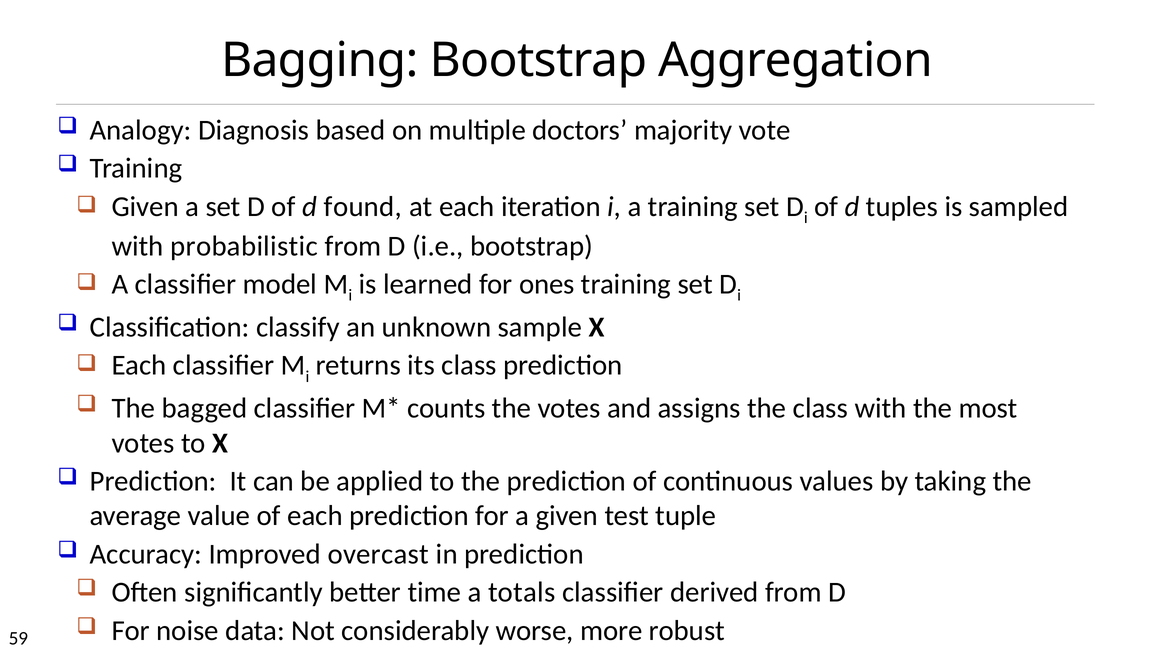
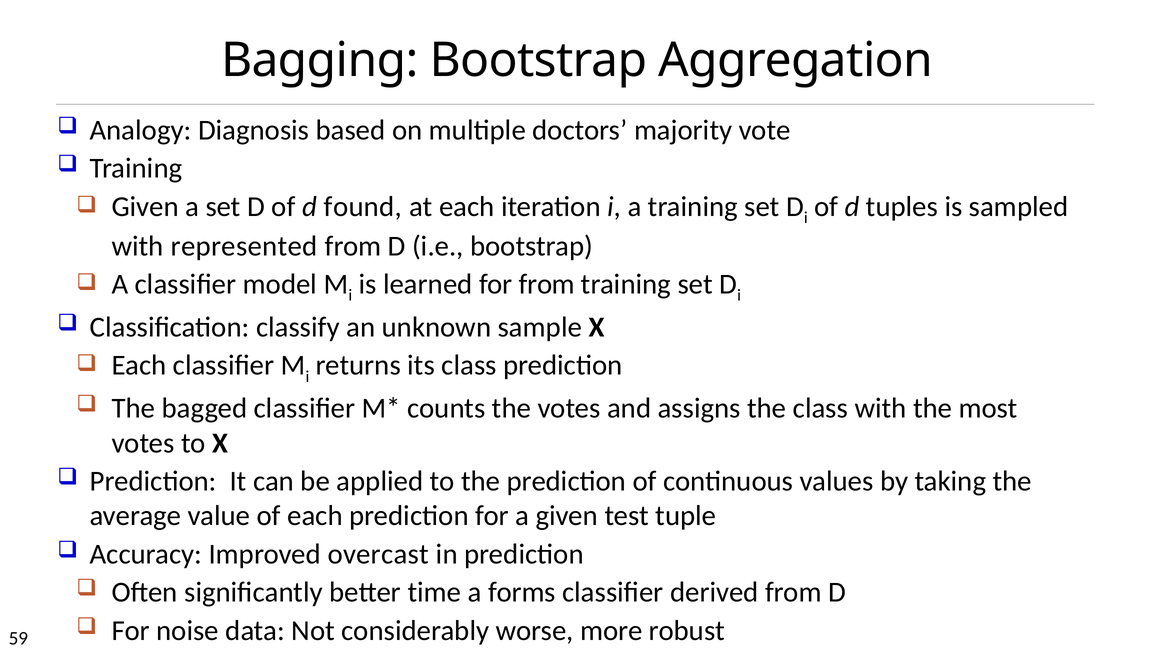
probabilistic: probabilistic -> represented (244, 246)
for ones: ones -> from (547, 284)
totals: totals -> forms (522, 592)
